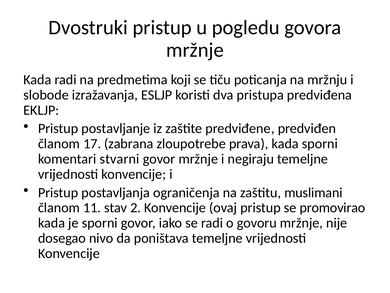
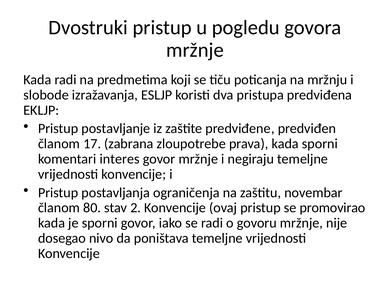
stvarni: stvarni -> interes (120, 159)
muslimani: muslimani -> novembar (313, 192)
11: 11 -> 80 (92, 207)
